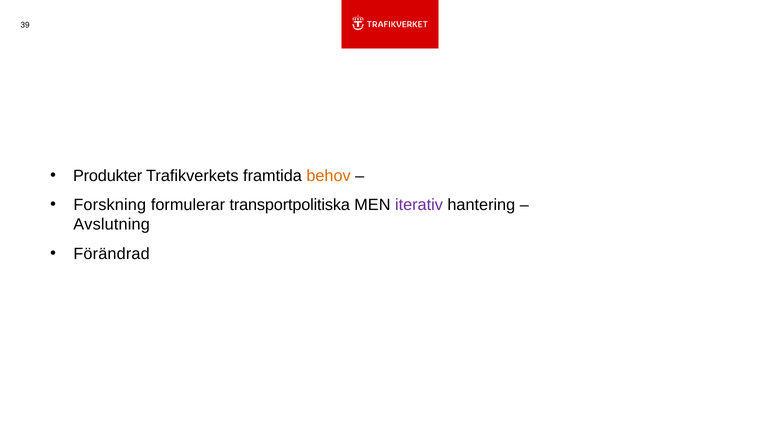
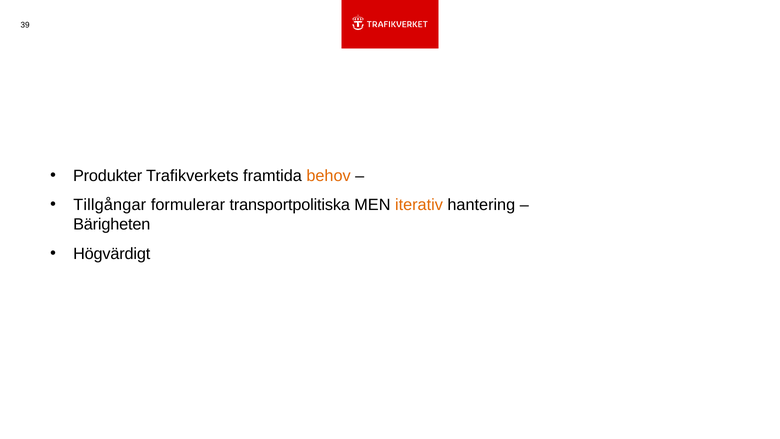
Forskning: Forskning -> Tillgångar (110, 205)
iterativ colour: purple -> orange (419, 205)
Avslutning: Avslutning -> Bärigheten (112, 224)
Förändrad: Förändrad -> Högvärdigt (112, 254)
